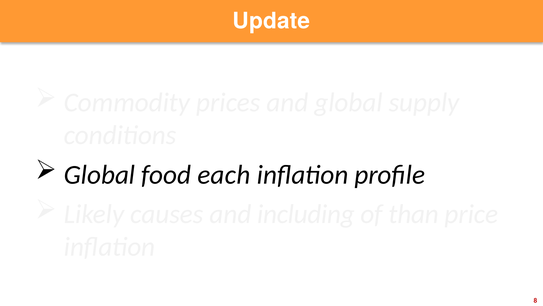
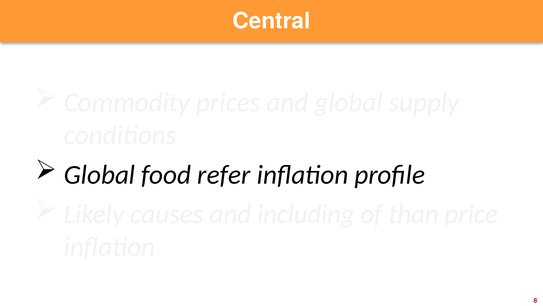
Update: Update -> Central (271, 21)
each: each -> refer (224, 174)
